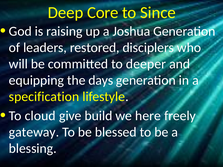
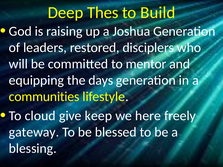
Core: Core -> Thes (103, 13)
Since: Since -> Build (158, 13)
deeper: deeper -> mentor (146, 64)
specification: specification -> communities (44, 97)
build: build -> keep (98, 116)
